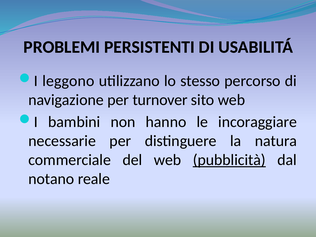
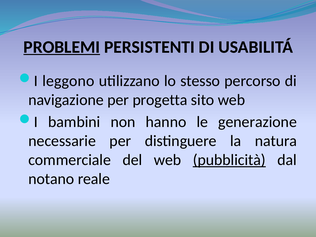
PROBLEMI underline: none -> present (62, 47)
turnover: turnover -> progetta (160, 100)
incoraggiare: incoraggiare -> generazione (258, 122)
